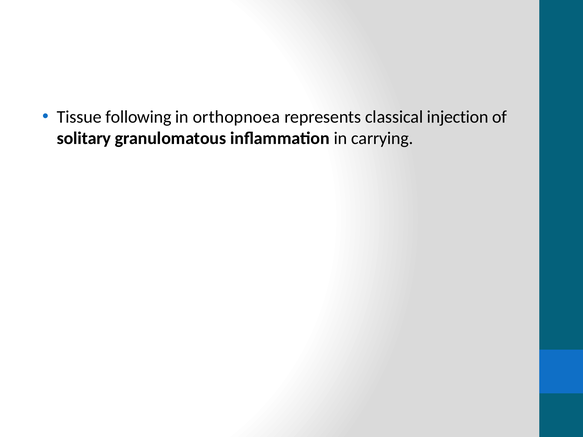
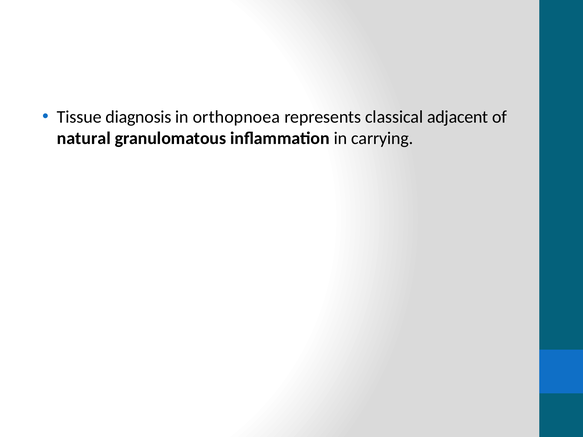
following: following -> diagnosis (139, 117)
injection: injection -> adjacent (458, 117)
solitary: solitary -> natural (84, 138)
